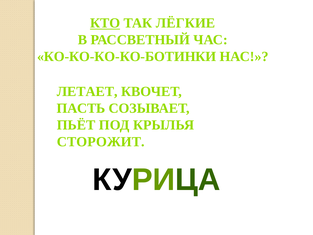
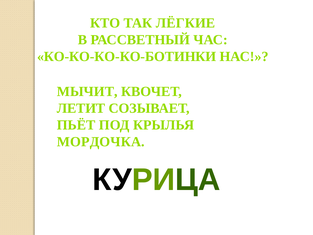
КТО underline: present -> none (105, 23)
ЛЕТАЕТ: ЛЕТАЕТ -> МЫЧИТ (87, 92)
ПАСТЬ: ПАСТЬ -> ЛЕТИТ (81, 108)
СТОРОЖИТ: СТОРОЖИТ -> МОРДОЧКА (101, 142)
